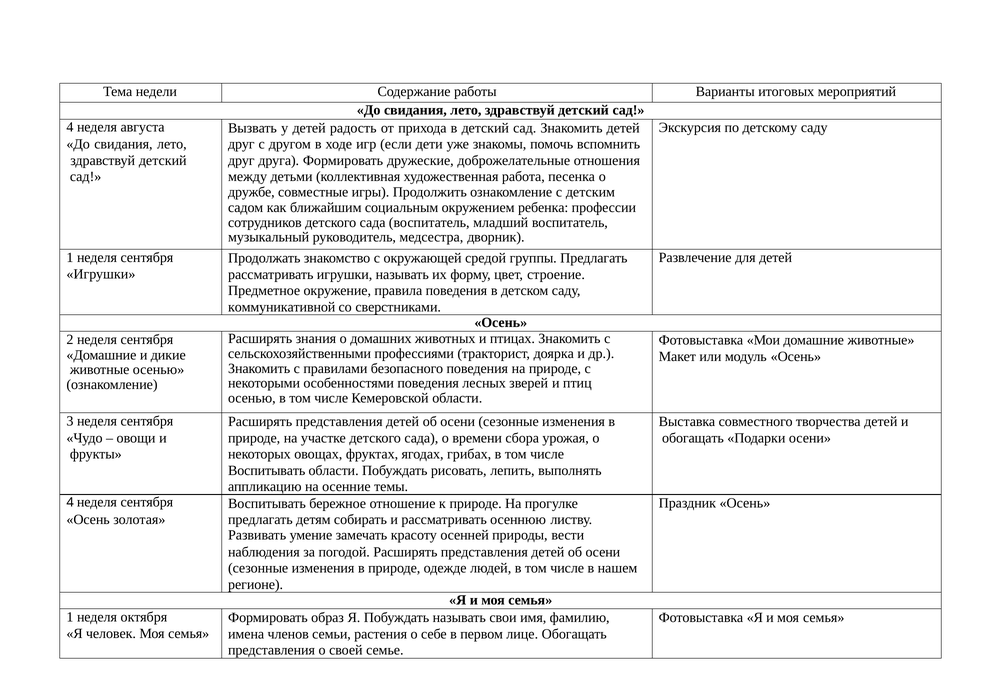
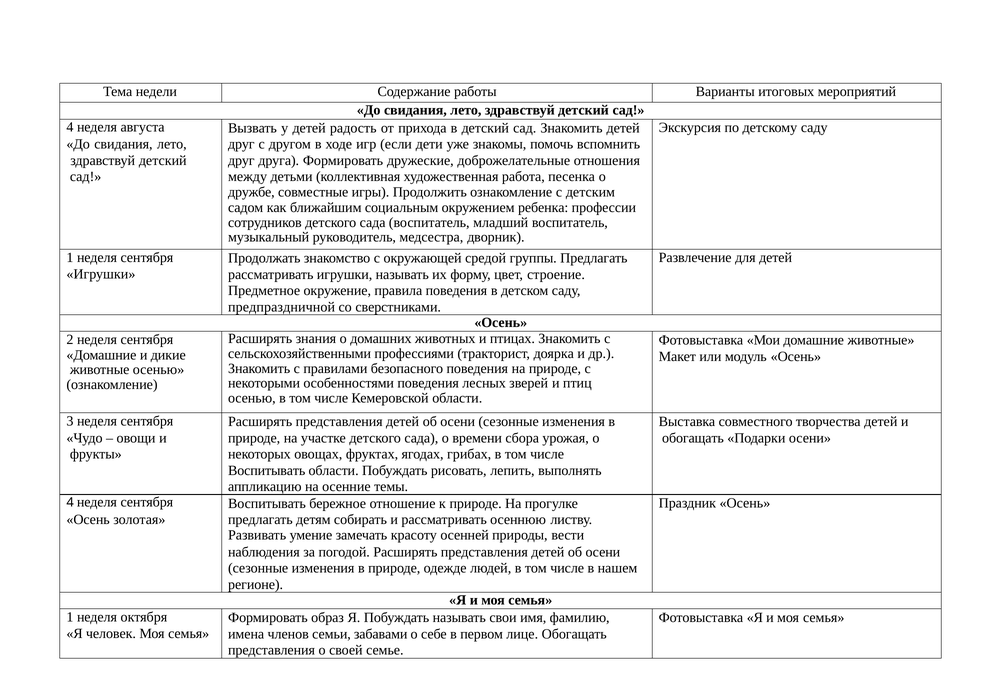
коммуникативной: коммуникативной -> предпраздничной (282, 307)
растения: растения -> забавами (381, 634)
